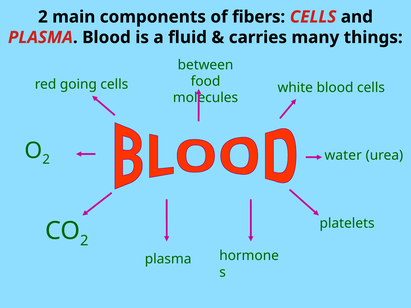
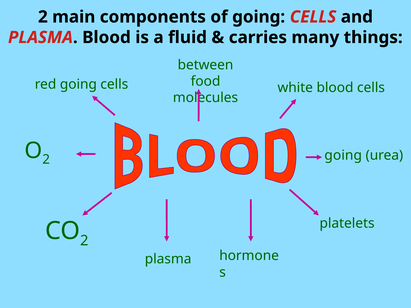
of fibers: fibers -> going (259, 17)
water: water -> going (343, 156)
